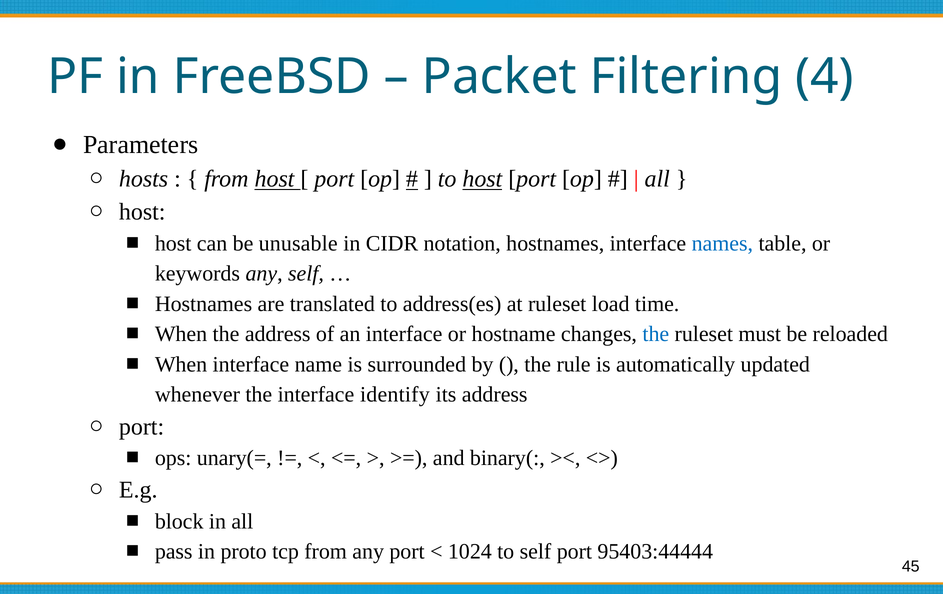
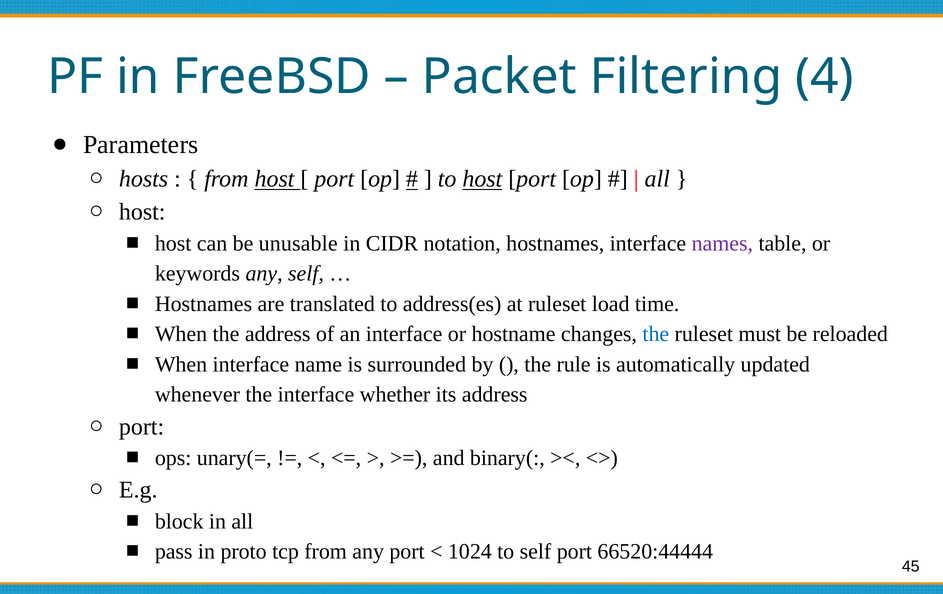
names colour: blue -> purple (722, 243)
identify: identify -> whether (395, 395)
95403:44444: 95403:44444 -> 66520:44444 (655, 552)
